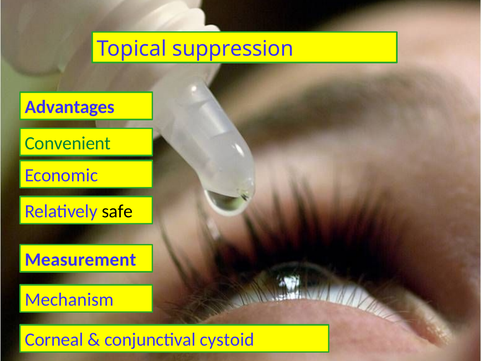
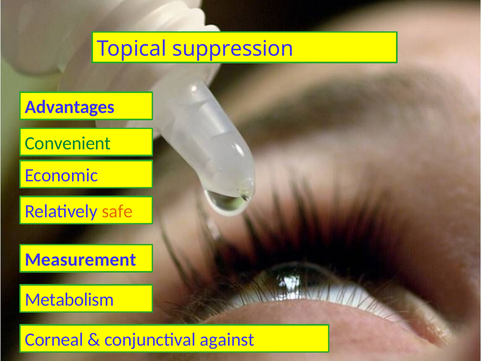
safe colour: black -> orange (117, 211)
Mechanism: Mechanism -> Metabolism (69, 299)
cystoid: cystoid -> against (227, 340)
